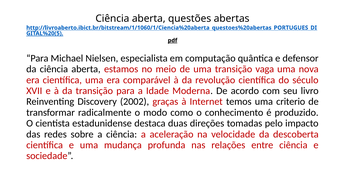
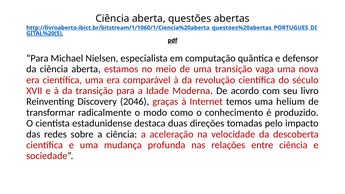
2002: 2002 -> 2046 (135, 102)
criterio: criterio -> helium (291, 102)
